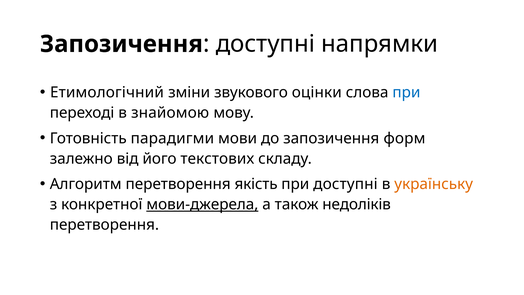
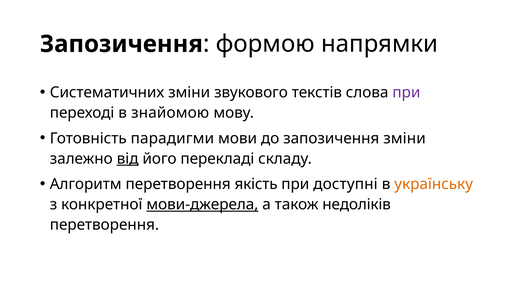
доступні: доступні -> формою (265, 44)
Етимологічний: Етимологічний -> Систематичних (107, 92)
оцінки: оцінки -> текстів (317, 92)
при colour: blue -> purple (406, 92)
запозичення форм: форм -> зміни (405, 138)
від underline: none -> present (128, 158)
текстових: текстових -> перекладі (217, 158)
